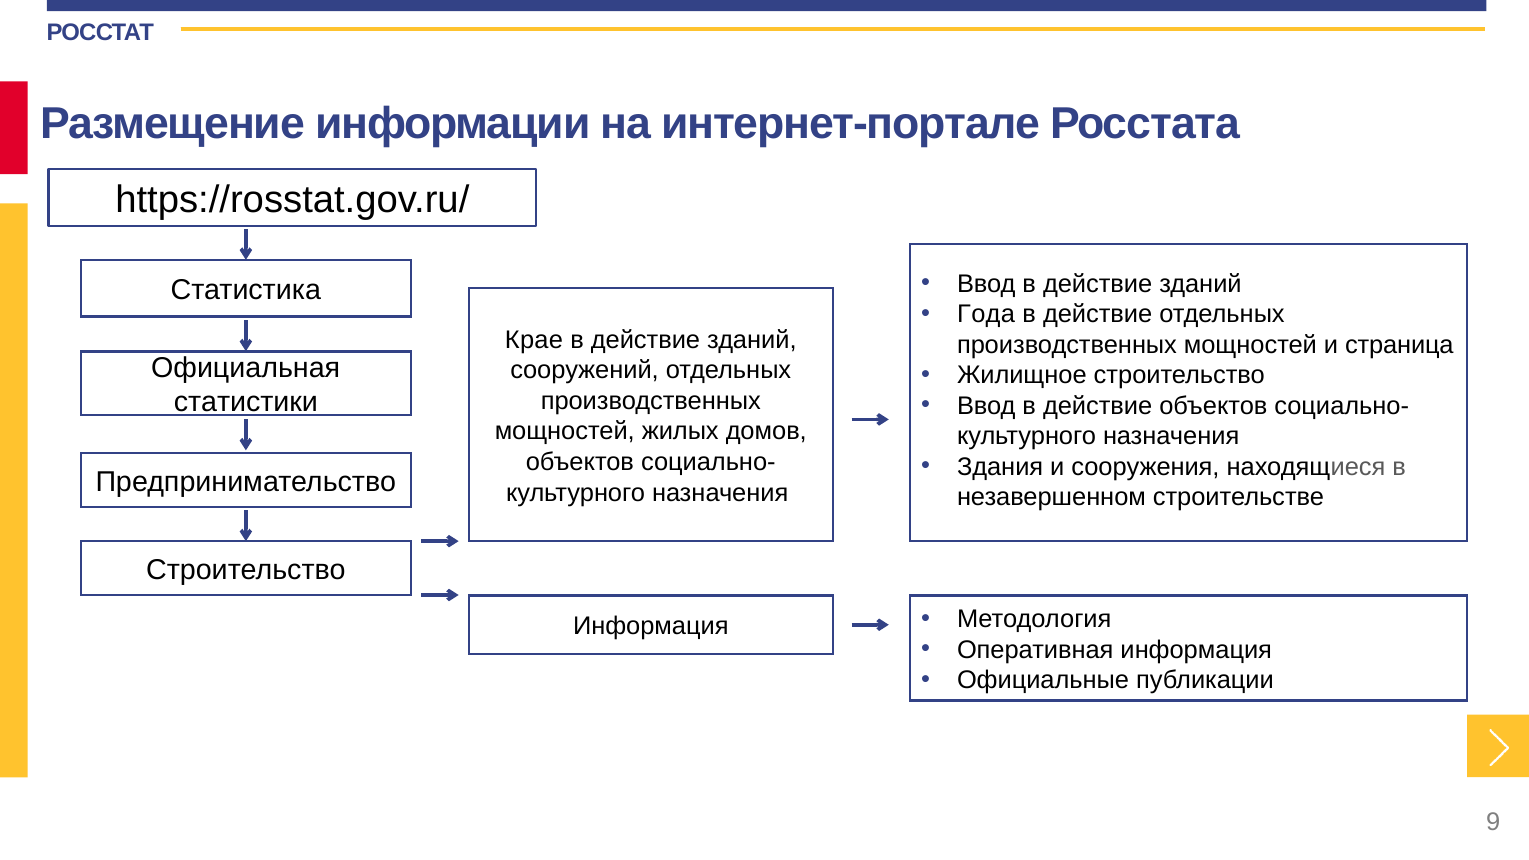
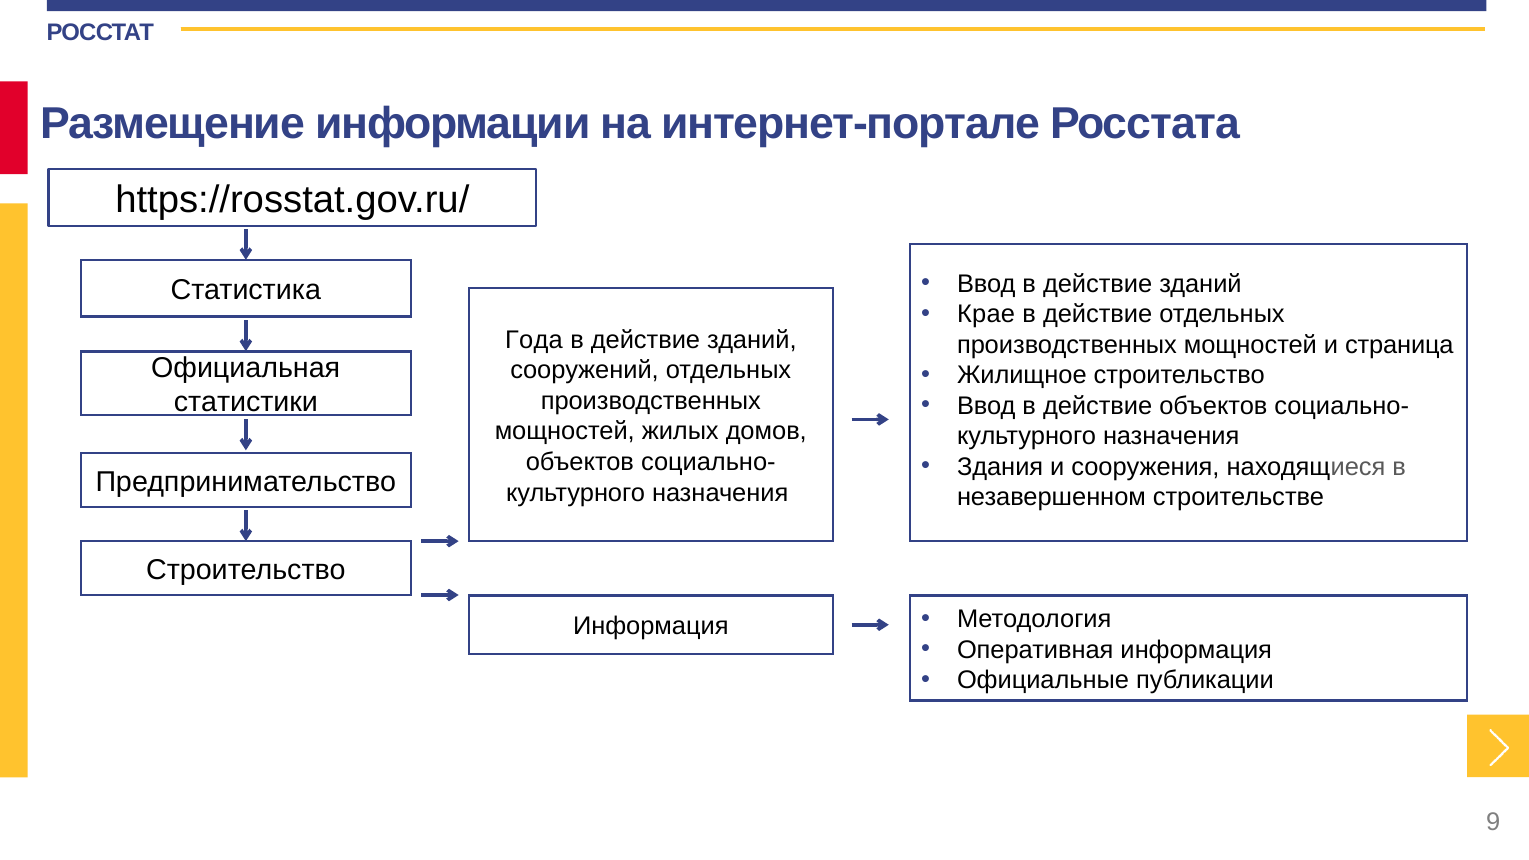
Года: Года -> Крае (986, 314)
Крае: Крае -> Года (534, 340)
